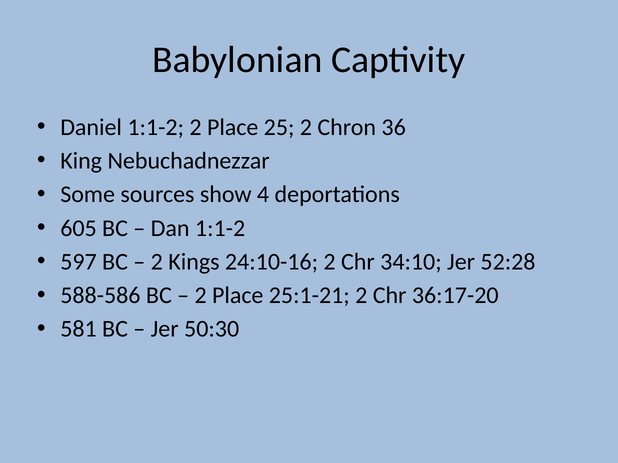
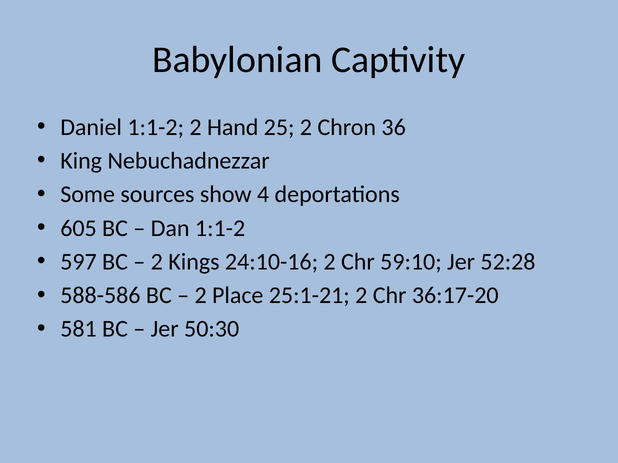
1:1-2 2 Place: Place -> Hand (233, 127)
34:10: 34:10 -> 59:10 (411, 262)
